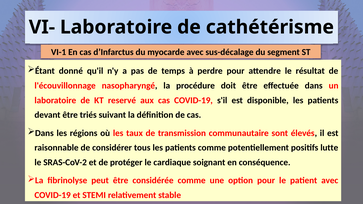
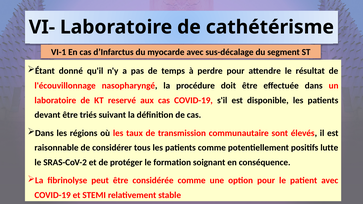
cardiaque: cardiaque -> formation (172, 163)
